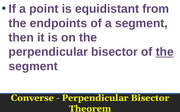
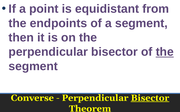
Bisector underline: none -> present (150, 98)
